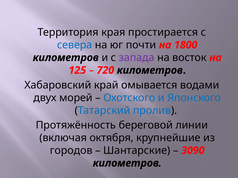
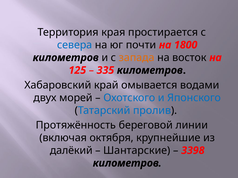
запада colour: purple -> orange (137, 58)
720: 720 -> 335 (105, 70)
городов: городов -> далёкий (71, 151)
3090: 3090 -> 3398 (193, 151)
